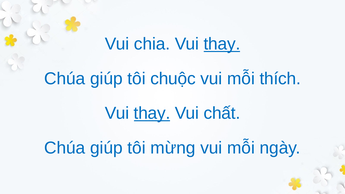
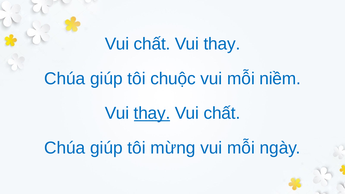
chia: chia -> chất (152, 44)
thay underline: present -> none (222, 44)
thích: thích -> niềm (280, 79)
